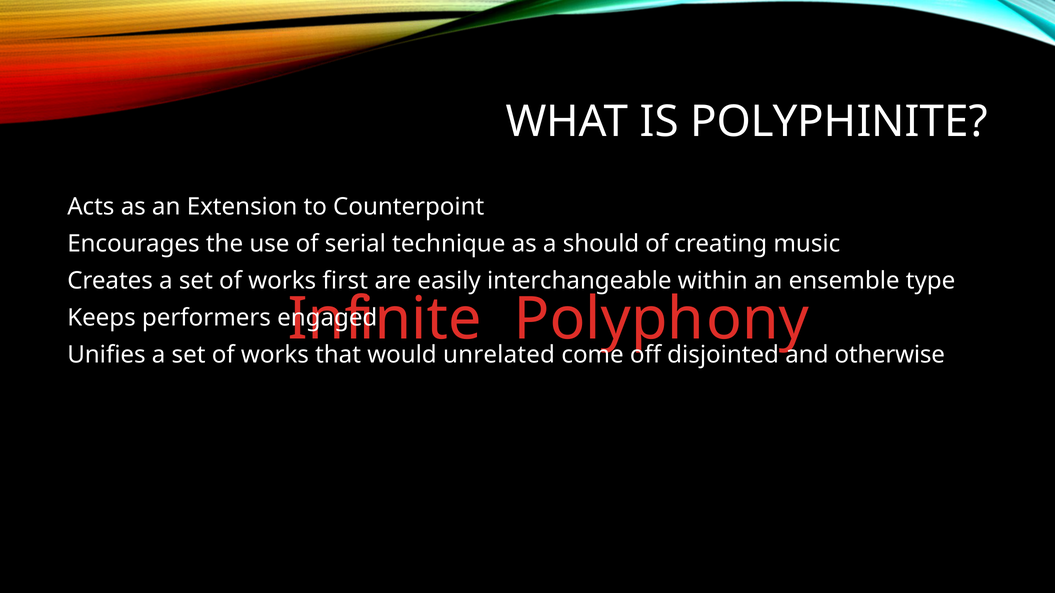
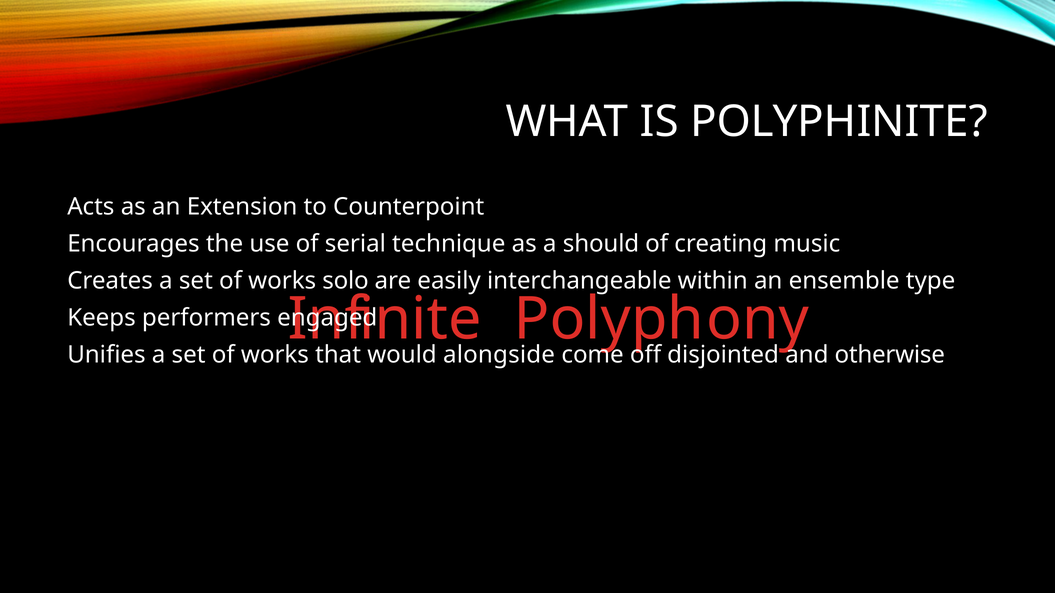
first: first -> solo (345, 281)
unrelated: unrelated -> alongside (499, 355)
